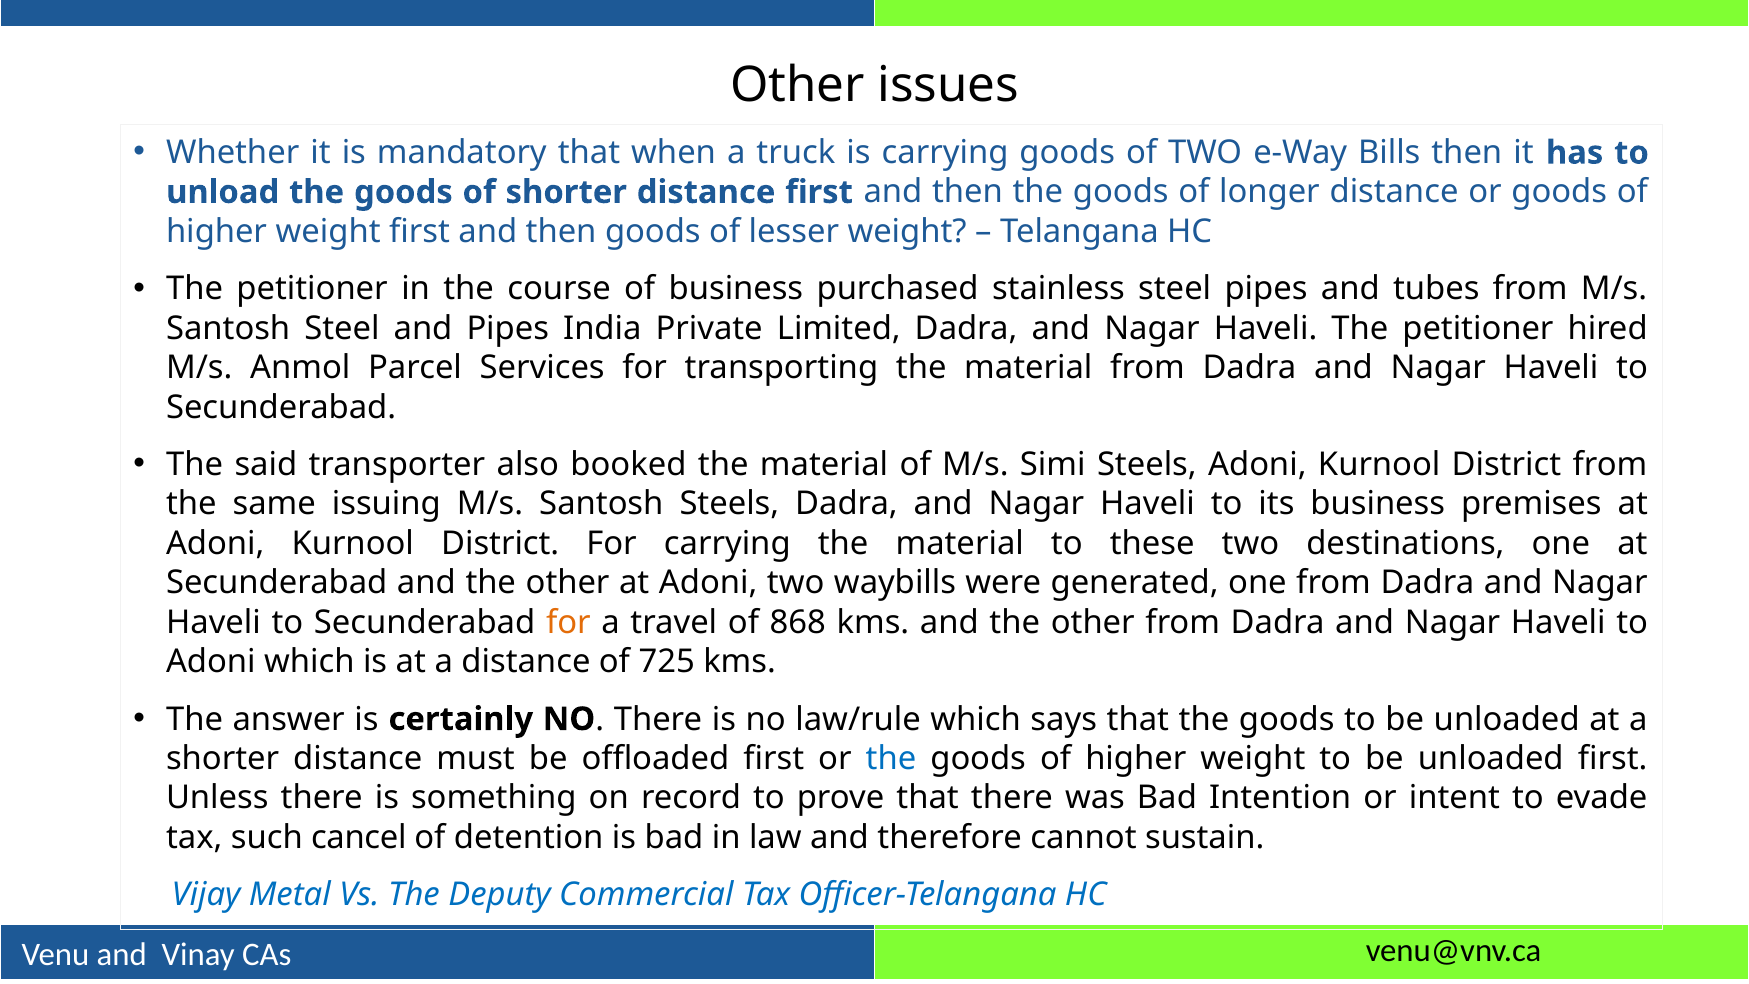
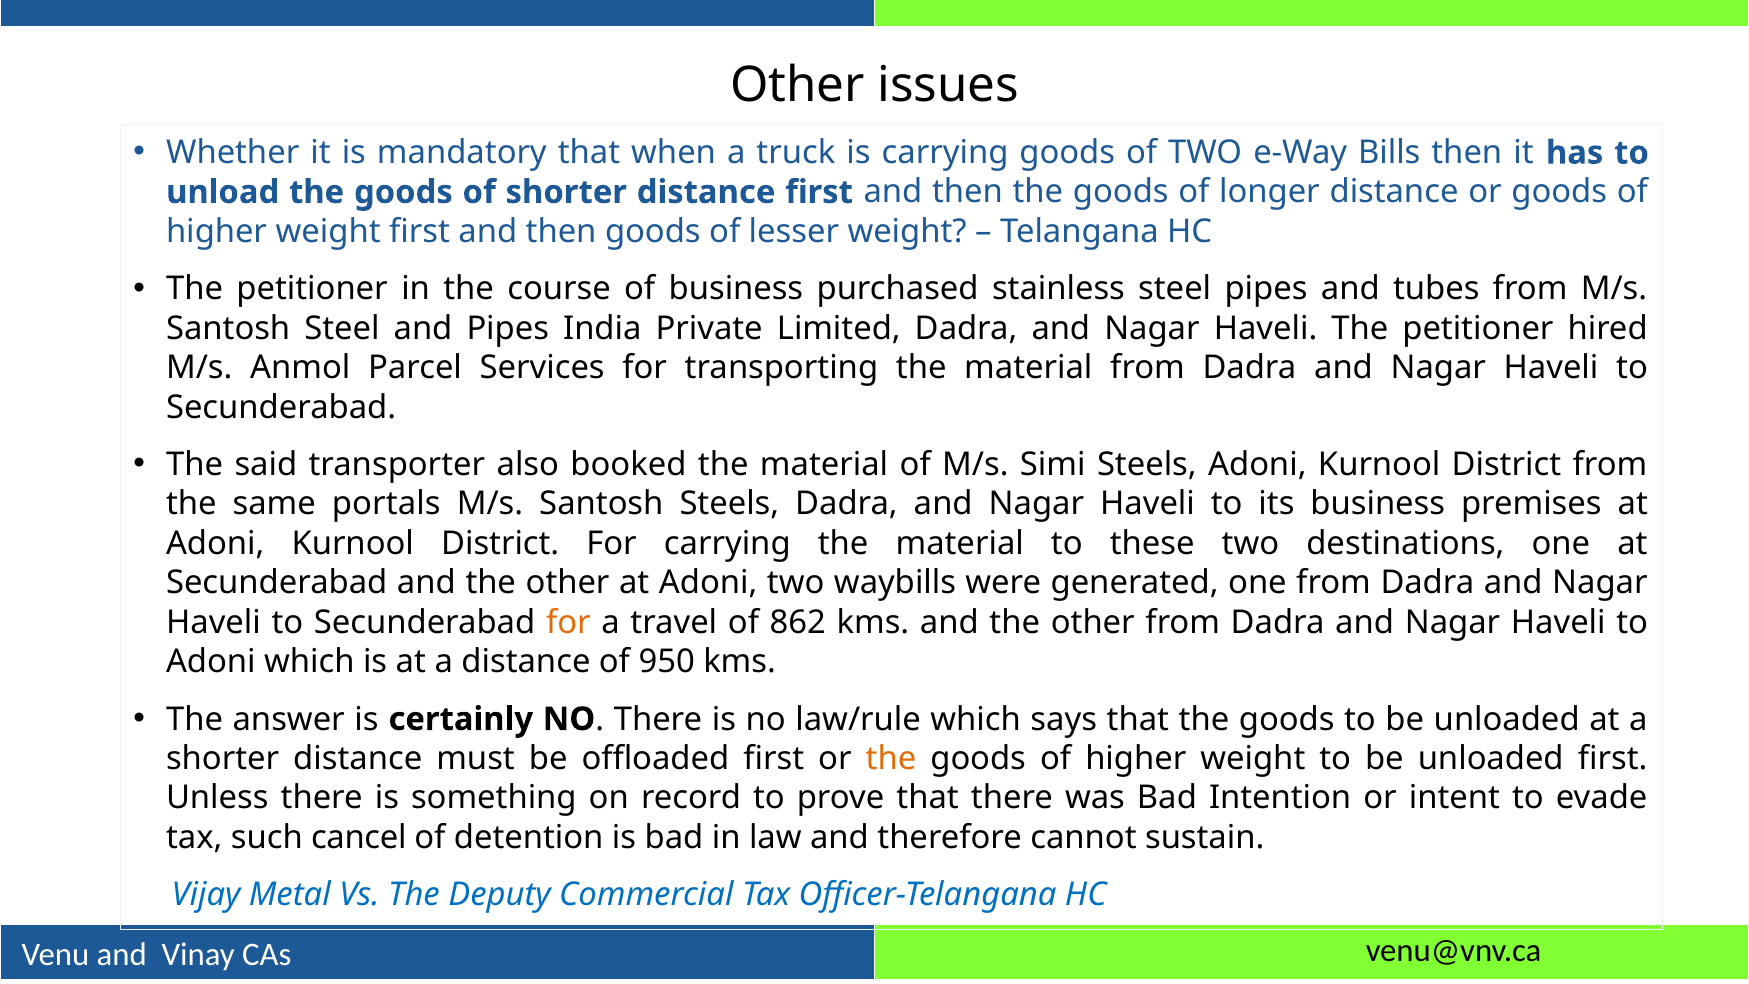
issuing: issuing -> portals (386, 504)
868: 868 -> 862 (798, 622)
725: 725 -> 950 (667, 661)
the colour: blue -> orange (891, 758)
